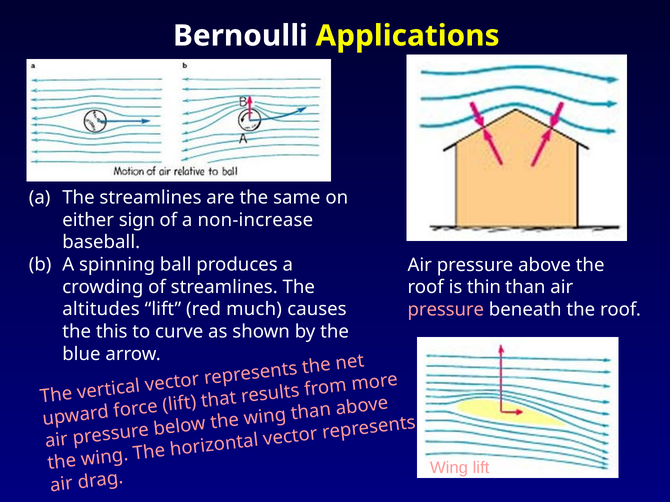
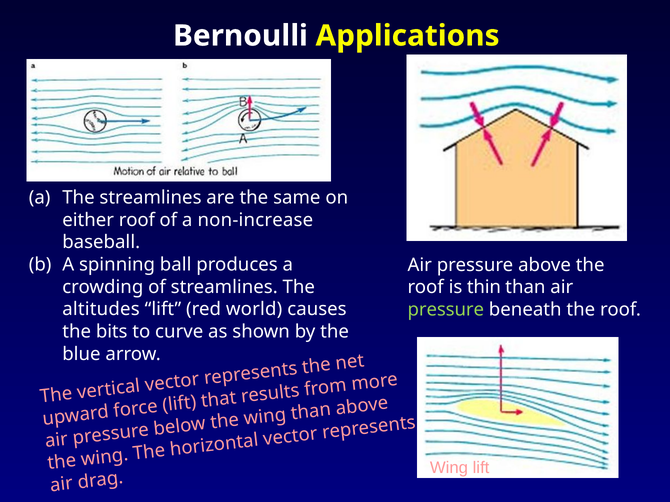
either sign: sign -> roof (137, 220)
much: much -> world (254, 310)
pressure colour: pink -> light green (446, 310)
this: this -> bits (112, 332)
